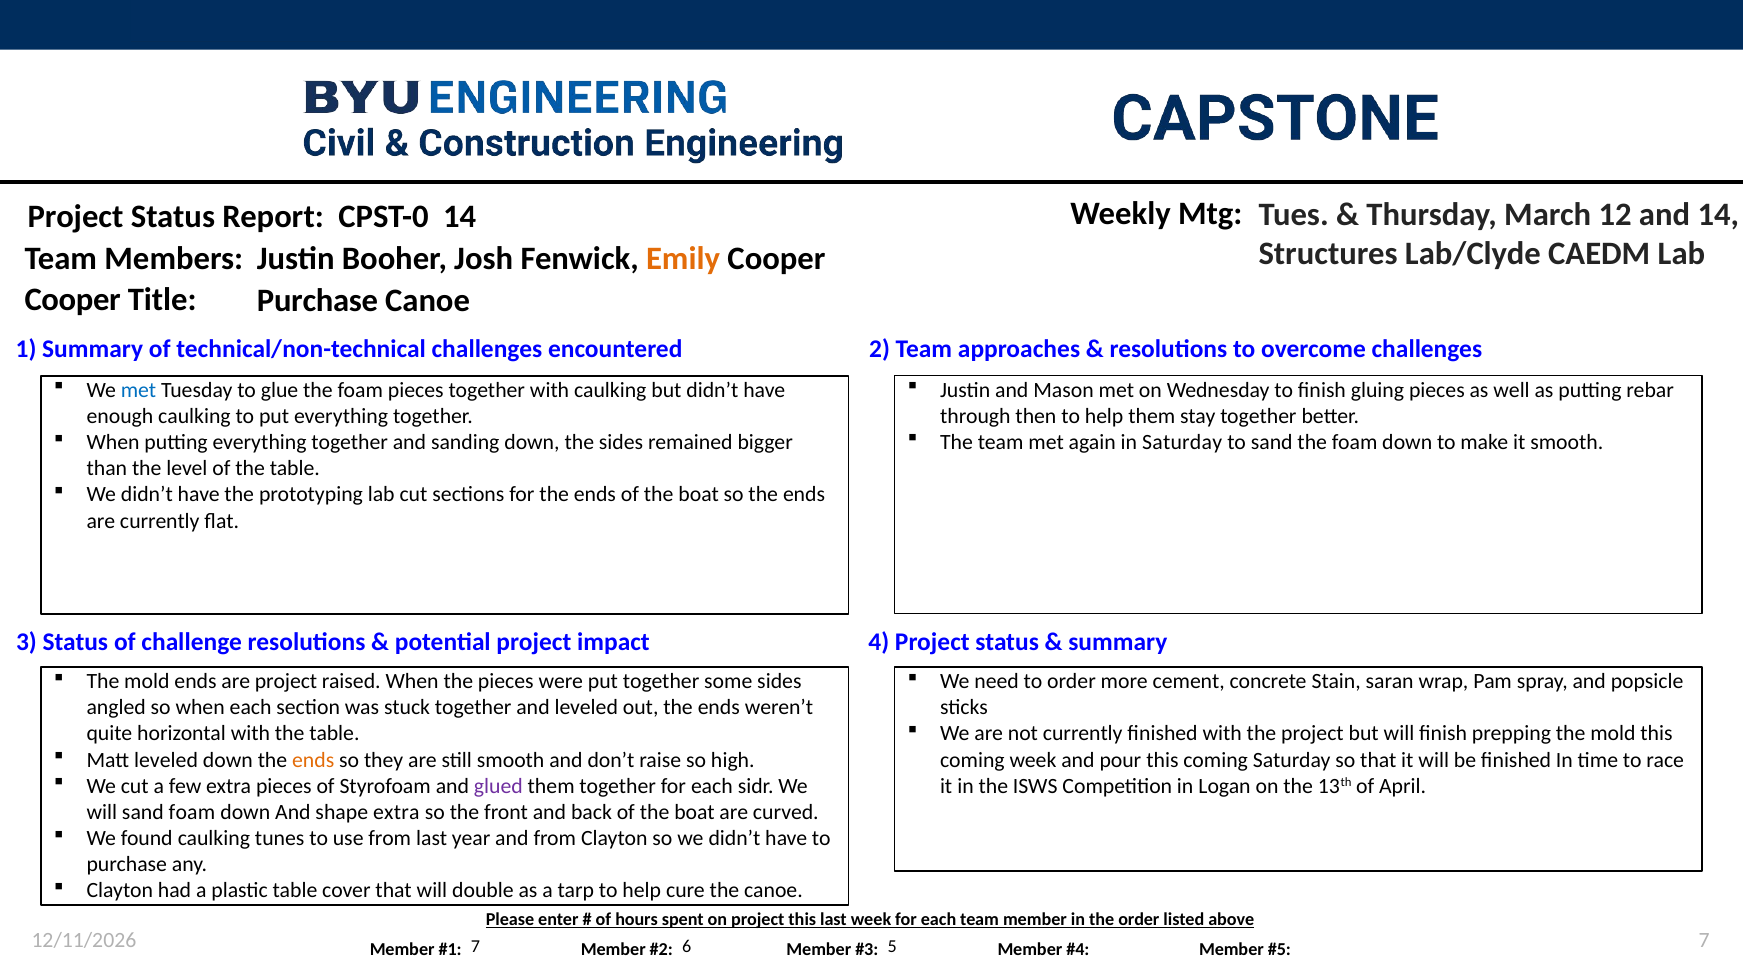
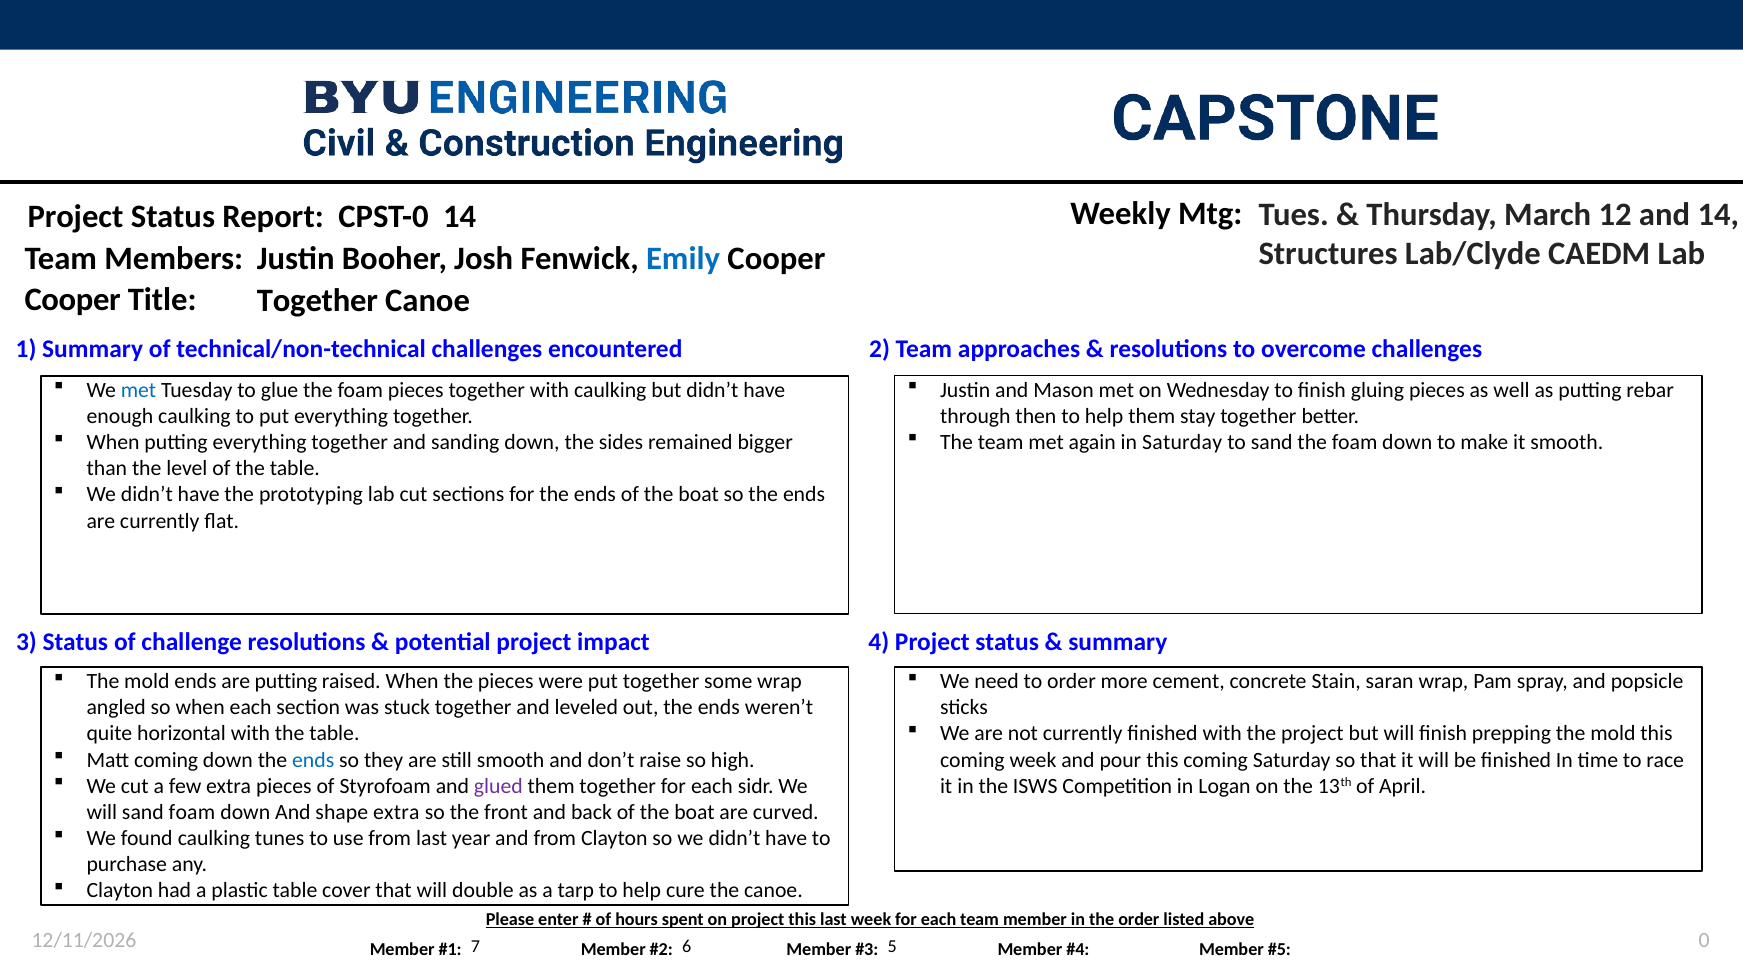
Emily colour: orange -> blue (683, 259)
Purchase: Purchase -> Together (317, 301)
are project: project -> putting (286, 682)
some sides: sides -> wrap (780, 682)
Matt leveled: leveled -> coming (166, 760)
ends colour: orange -> blue (313, 760)
7: 7 -> 0 (1704, 941)
